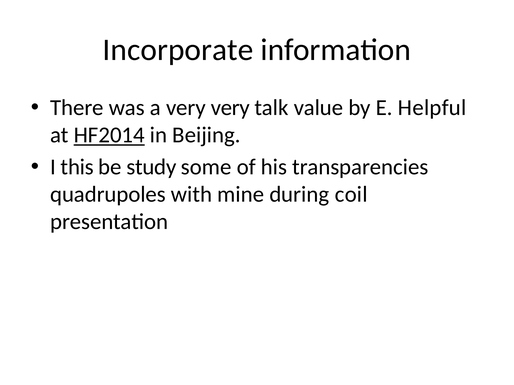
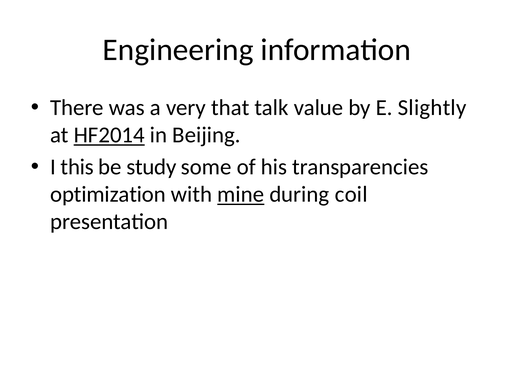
Incorporate: Incorporate -> Engineering (178, 50)
very very: very -> that (230, 108)
Helpful: Helpful -> Slightly (432, 108)
quadrupoles: quadrupoles -> optimization (108, 195)
mine underline: none -> present (241, 195)
